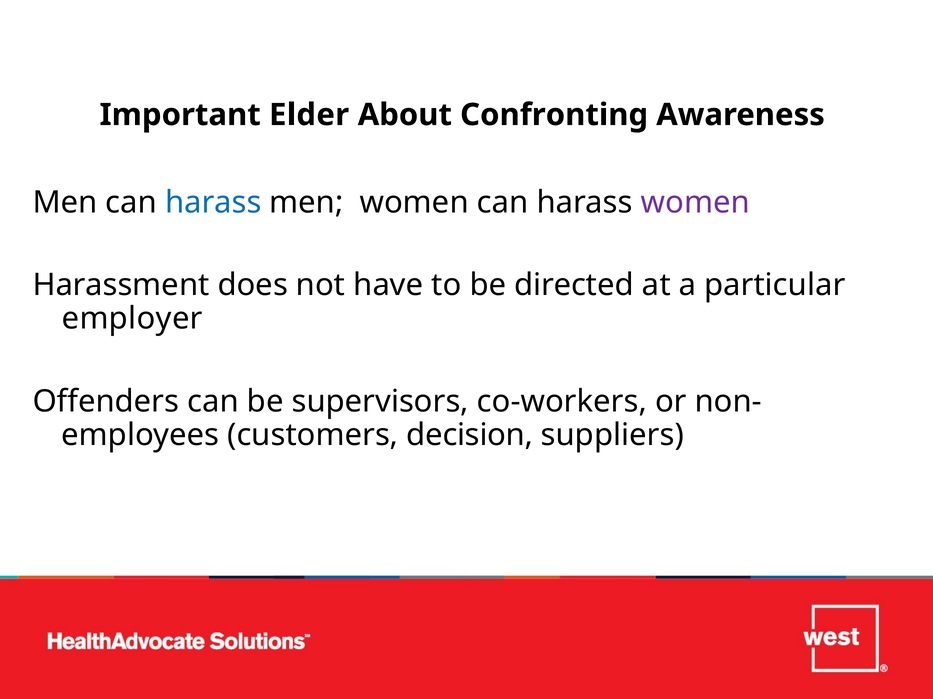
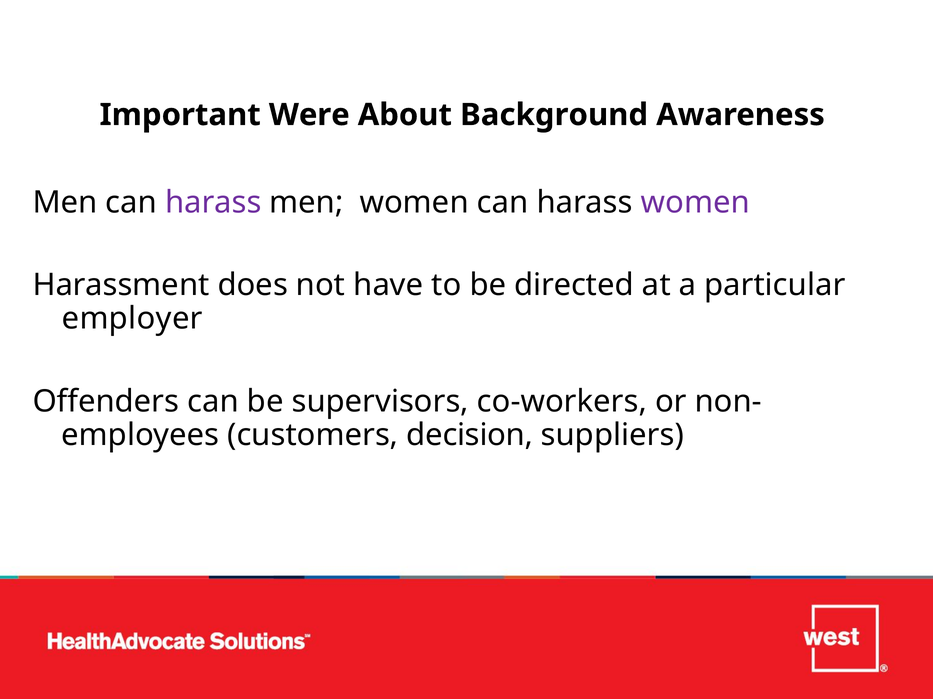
Elder: Elder -> Were (309, 115)
Confronting: Confronting -> Background (554, 115)
harass colour: blue -> purple (213, 203)
